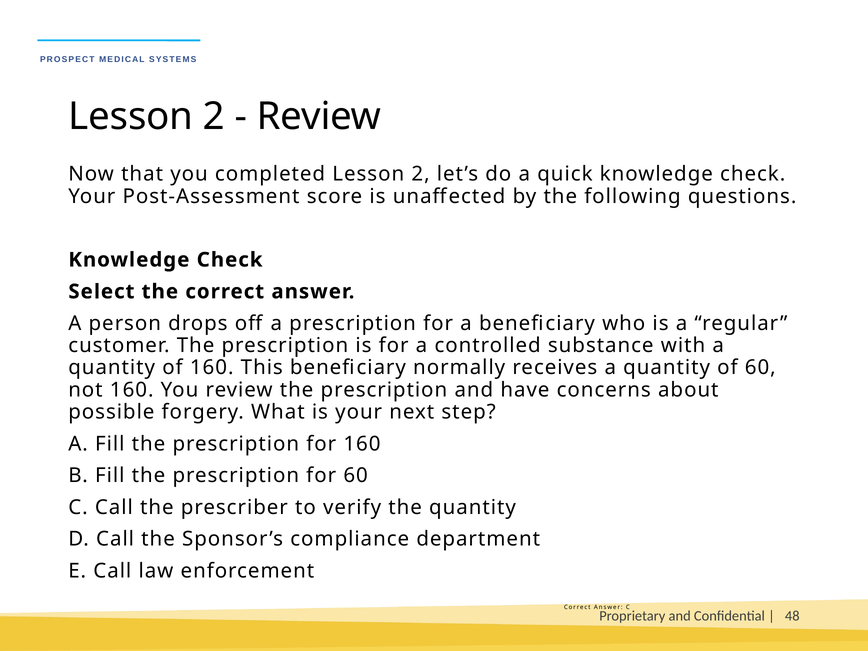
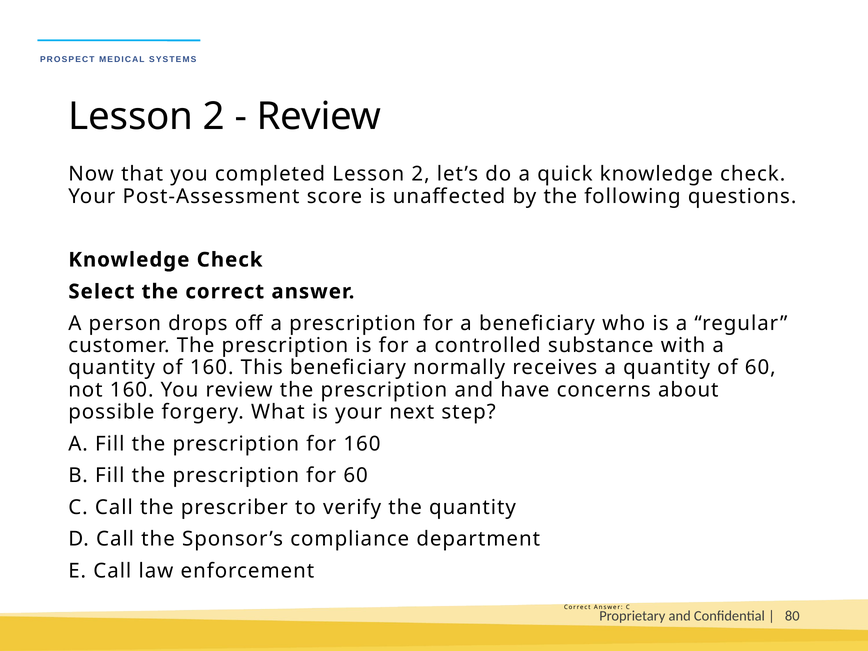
48: 48 -> 80 (792, 616)
